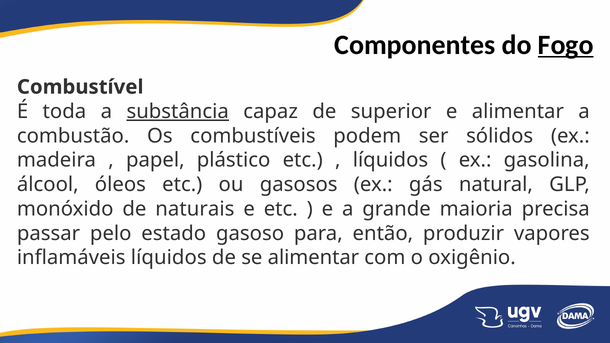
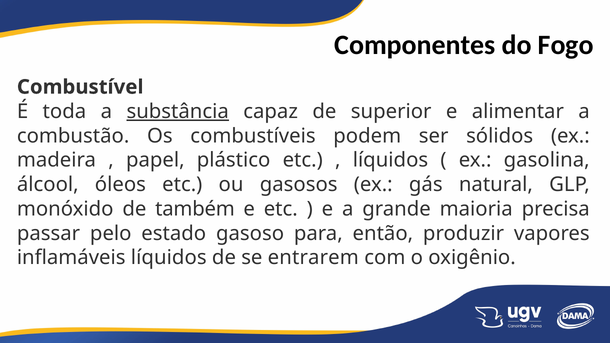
Fogo underline: present -> none (566, 45)
naturais: naturais -> também (195, 209)
se alimentar: alimentar -> entrarem (313, 258)
